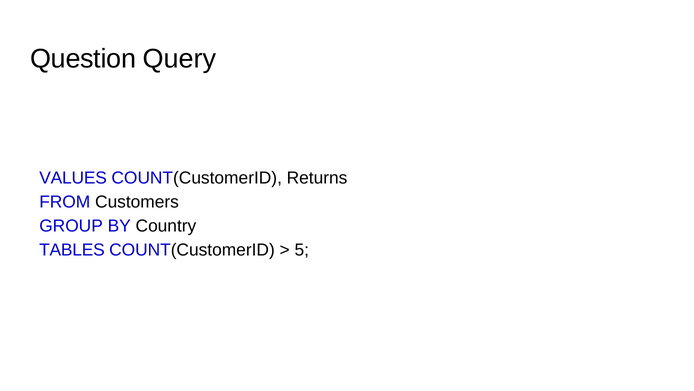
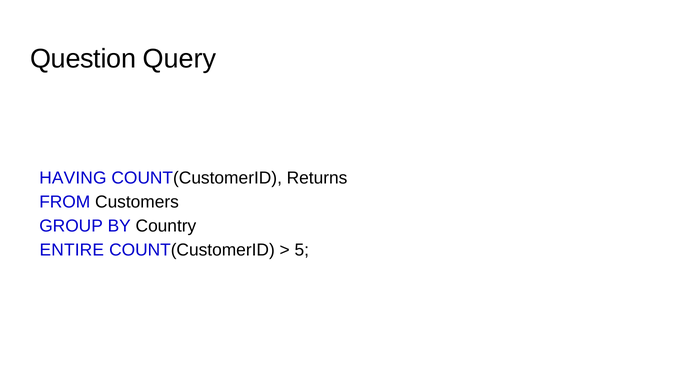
VALUES: VALUES -> HAVING (73, 178)
TABLES: TABLES -> ENTIRE (72, 250)
